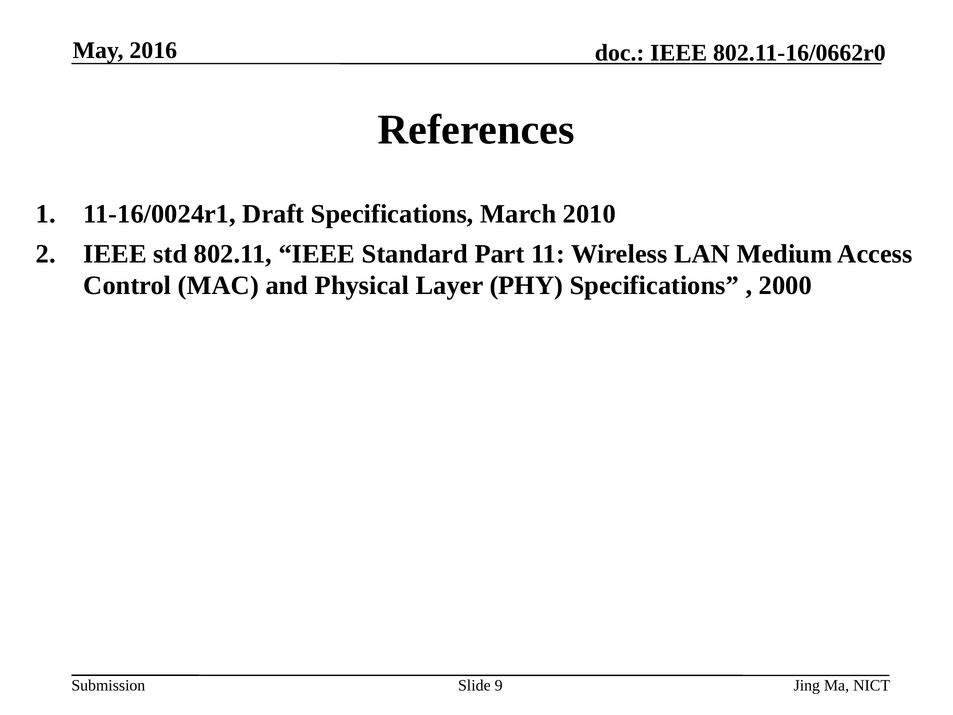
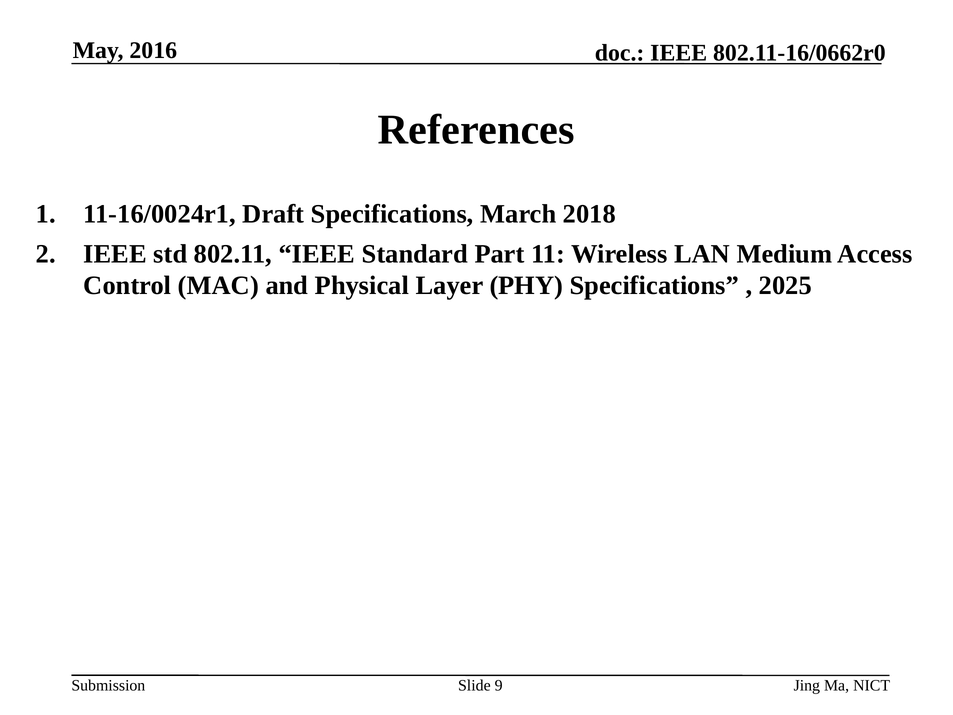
2010: 2010 -> 2018 (589, 214)
2000: 2000 -> 2025 (785, 286)
